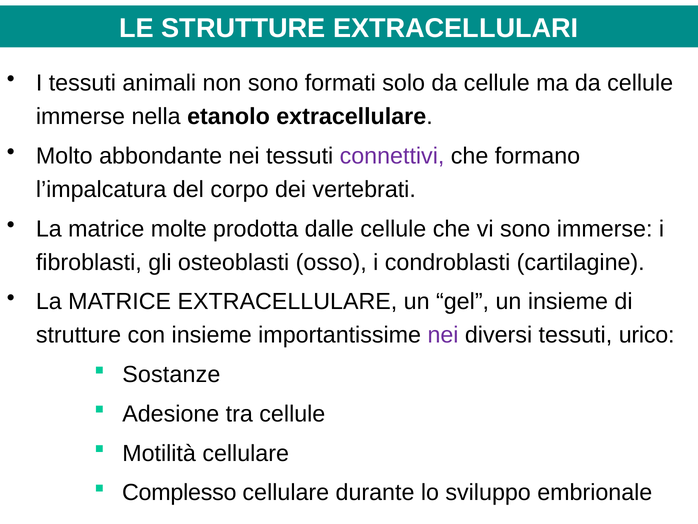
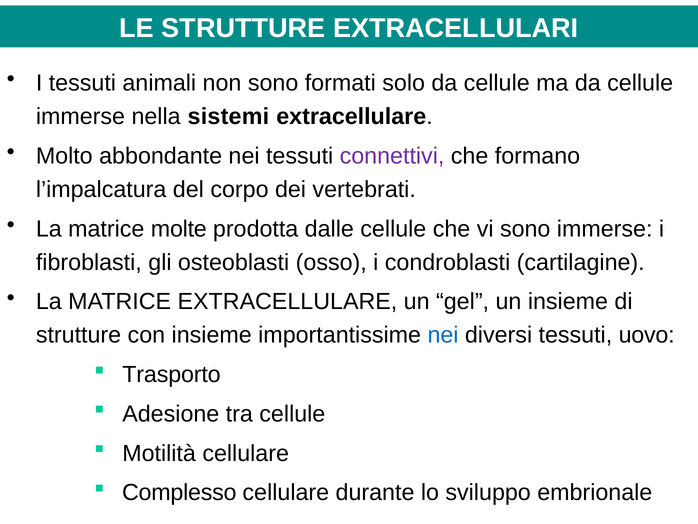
etanolo: etanolo -> sistemi (228, 117)
nei colour: purple -> blue (443, 335)
urico: urico -> uovo (647, 335)
Sostanze: Sostanze -> Trasporto (171, 374)
